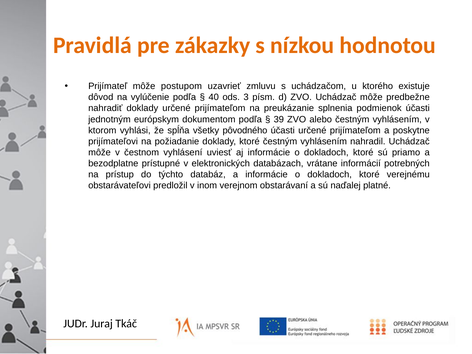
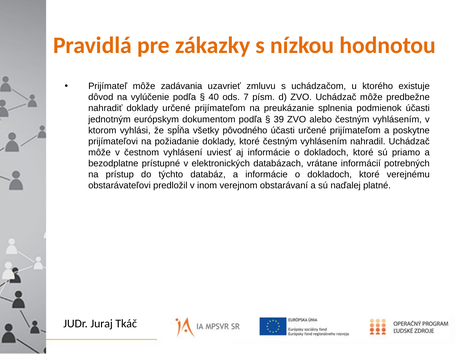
postupom: postupom -> zadávania (182, 86)
3: 3 -> 7 (246, 97)
